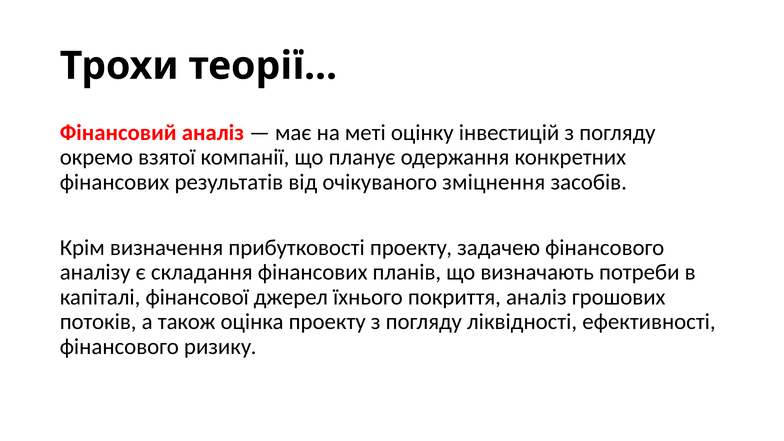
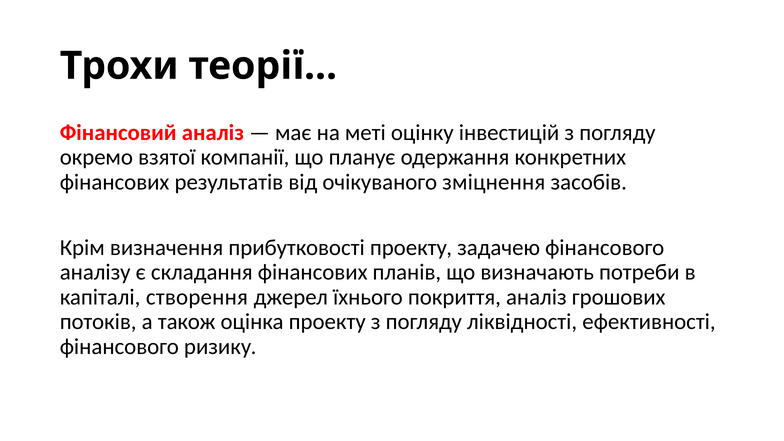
фінансової: фінансової -> створення (197, 297)
